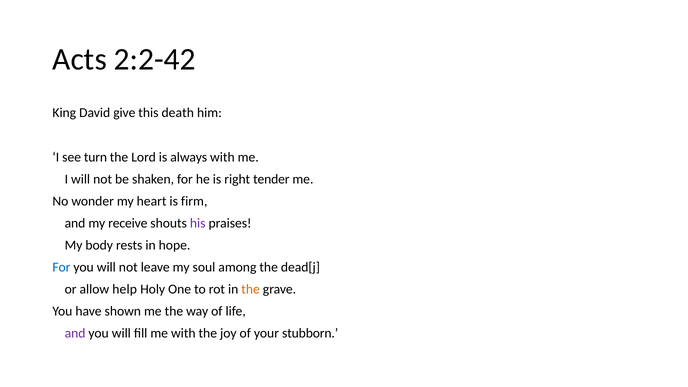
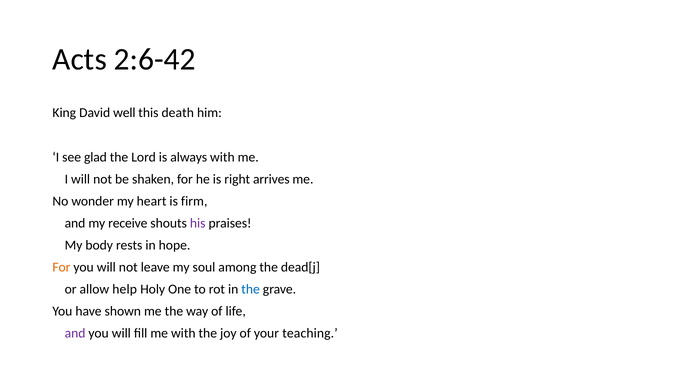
2:2-42: 2:2-42 -> 2:6-42 (155, 59)
give: give -> well (124, 113)
turn: turn -> glad (95, 157)
tender: tender -> arrives (271, 179)
For colour: blue -> orange (61, 267)
the colour: orange -> blue (251, 289)
stubborn: stubborn -> teaching (310, 333)
